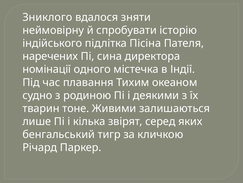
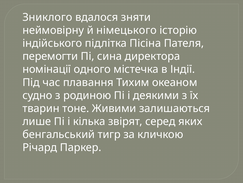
спробувати: спробувати -> німецького (126, 30)
наречених: наречених -> перемогти (50, 56)
